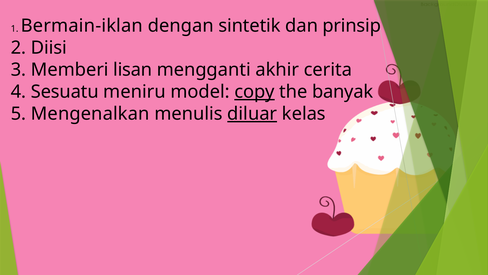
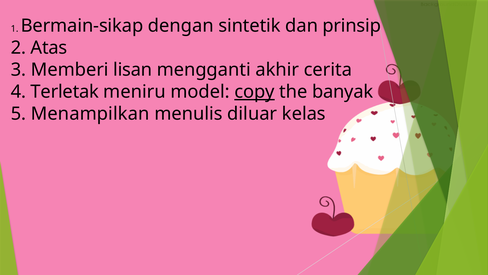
Bermain-iklan: Bermain-iklan -> Bermain-sikap (82, 26)
Diisi: Diisi -> Atas (49, 48)
Sesuatu: Sesuatu -> Terletak (65, 92)
Mengenalkan: Mengenalkan -> Menampilkan (90, 114)
diluar underline: present -> none (252, 114)
